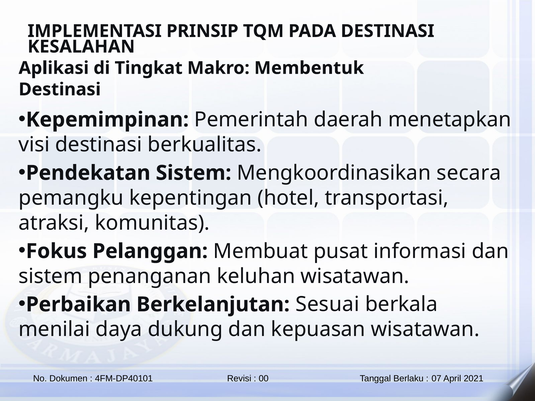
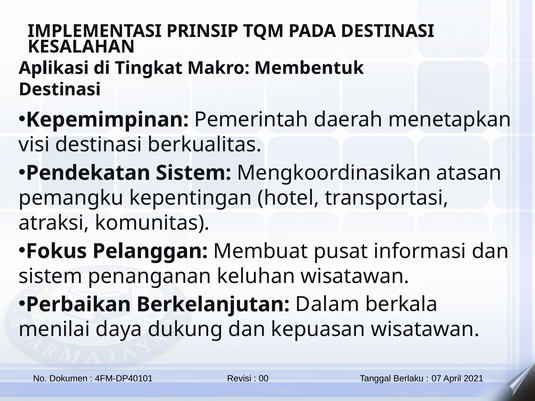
secara: secara -> atasan (469, 173)
Sesuai: Sesuai -> Dalam (327, 305)
